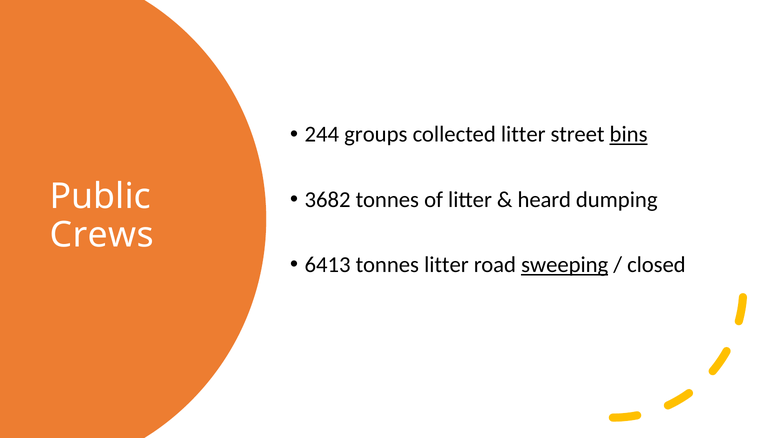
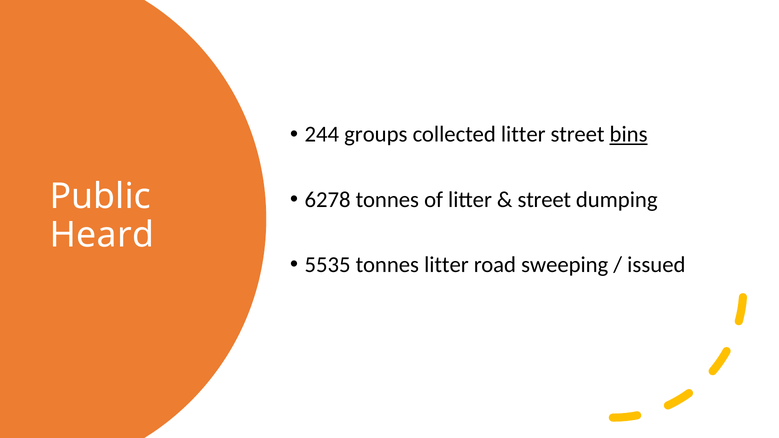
3682: 3682 -> 6278 (328, 200)
heard: heard -> street (544, 200)
Crews: Crews -> Heard (102, 235)
6413: 6413 -> 5535 (328, 265)
sweeping underline: present -> none (565, 265)
closed: closed -> issued (656, 265)
